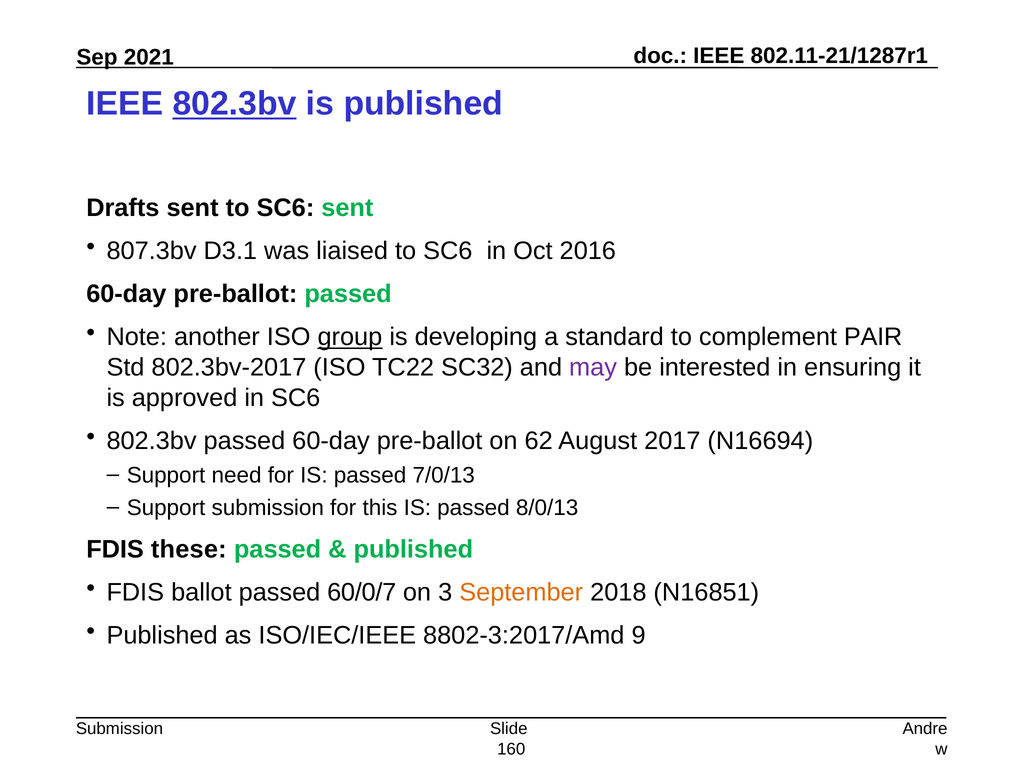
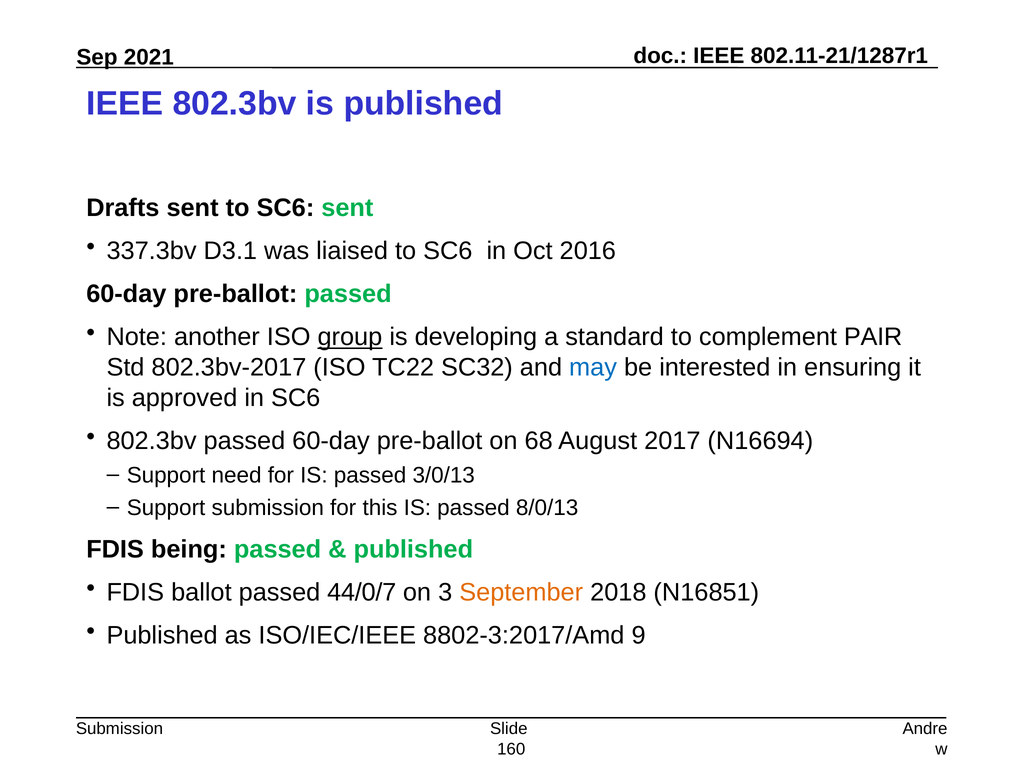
802.3bv underline: present -> none (235, 104)
807.3bv: 807.3bv -> 337.3bv (152, 251)
may colour: purple -> blue (593, 368)
62: 62 -> 68 (539, 441)
7/0/13: 7/0/13 -> 3/0/13 (444, 475)
these: these -> being (189, 550)
60/0/7: 60/0/7 -> 44/0/7 (362, 593)
